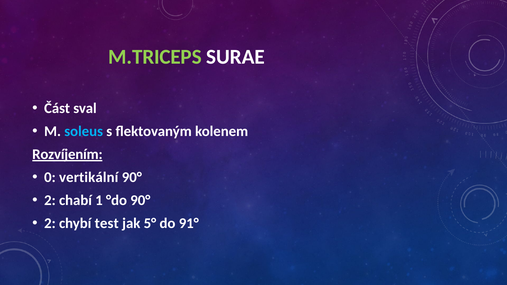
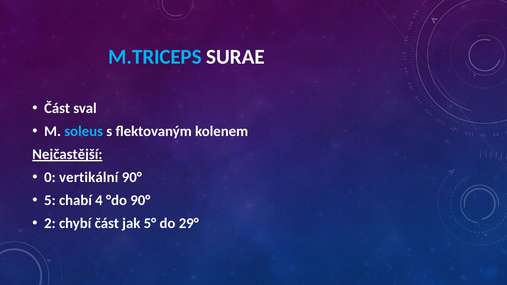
M.TRICEPS colour: light green -> light blue (155, 57)
Rozvíjením: Rozvíjením -> Nejčastější (67, 154)
2: 2 -> 5 (50, 200)
1: 1 -> 4 (99, 200)
chybí test: test -> část (107, 223)
91°: 91° -> 29° (189, 223)
